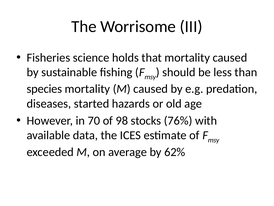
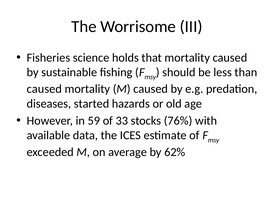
species: species -> caused (44, 89)
70: 70 -> 59 (94, 120)
98: 98 -> 33 (122, 120)
